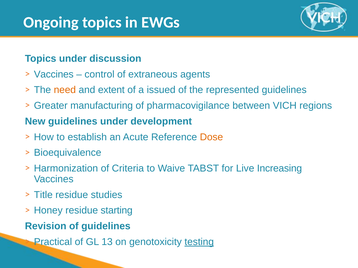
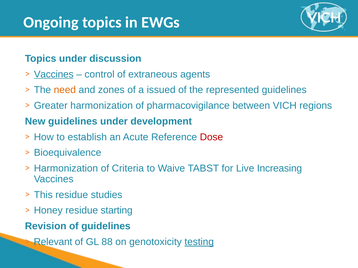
Vaccines underline: none -> present (54, 74)
extent: extent -> zones (111, 90)
Greater manufacturing: manufacturing -> harmonization (102, 106)
Dose colour: orange -> red (211, 137)
Title: Title -> This (43, 195)
Practical: Practical -> Relevant (53, 242)
13: 13 -> 88 (107, 242)
